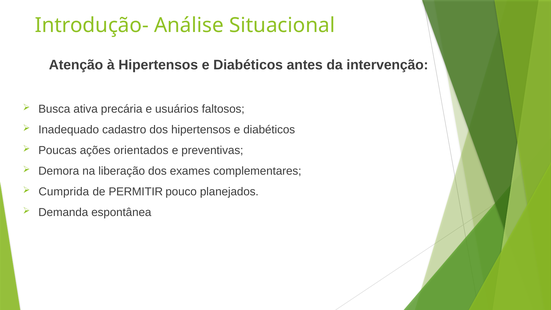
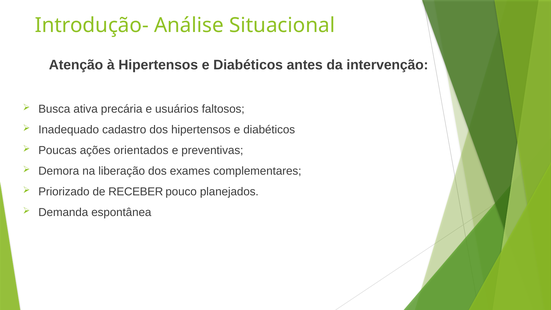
Cumprida: Cumprida -> Priorizado (64, 192)
PERMITIR: PERMITIR -> RECEBER (136, 192)
